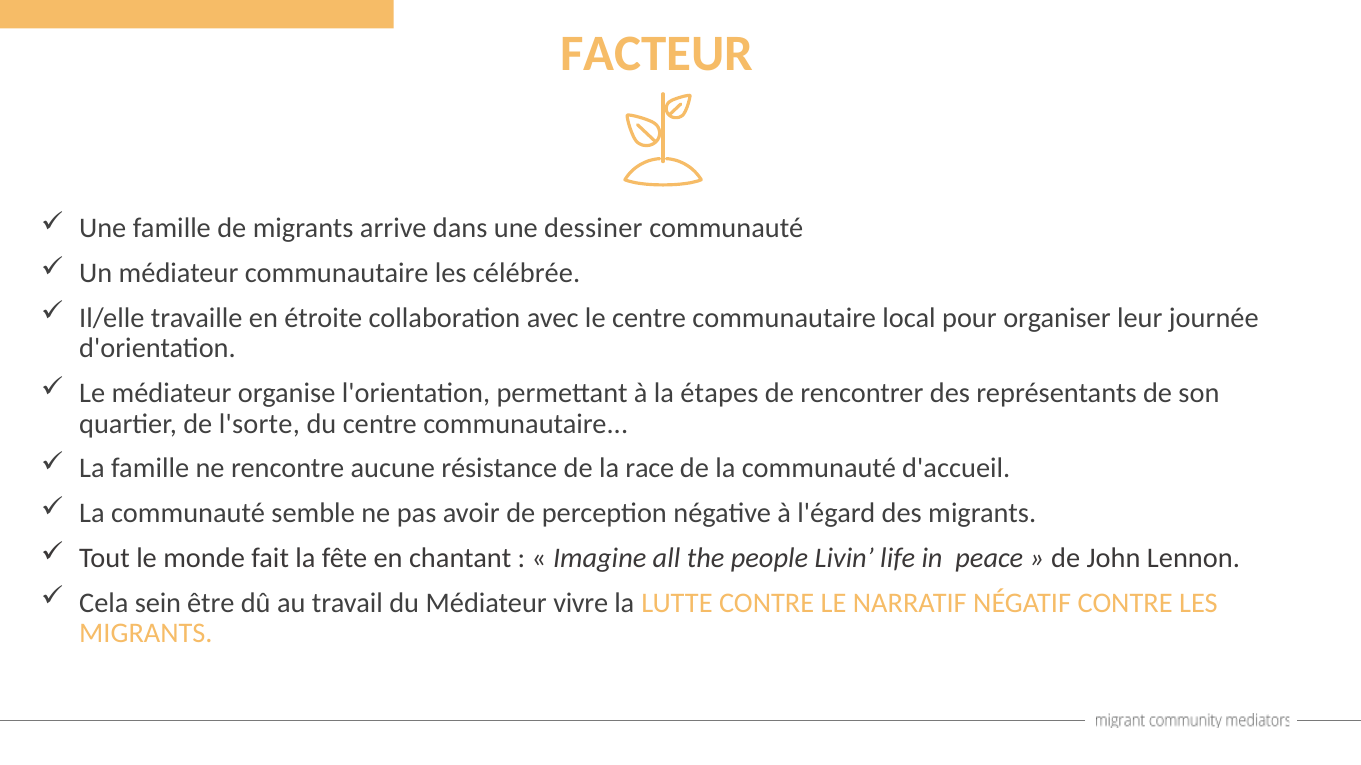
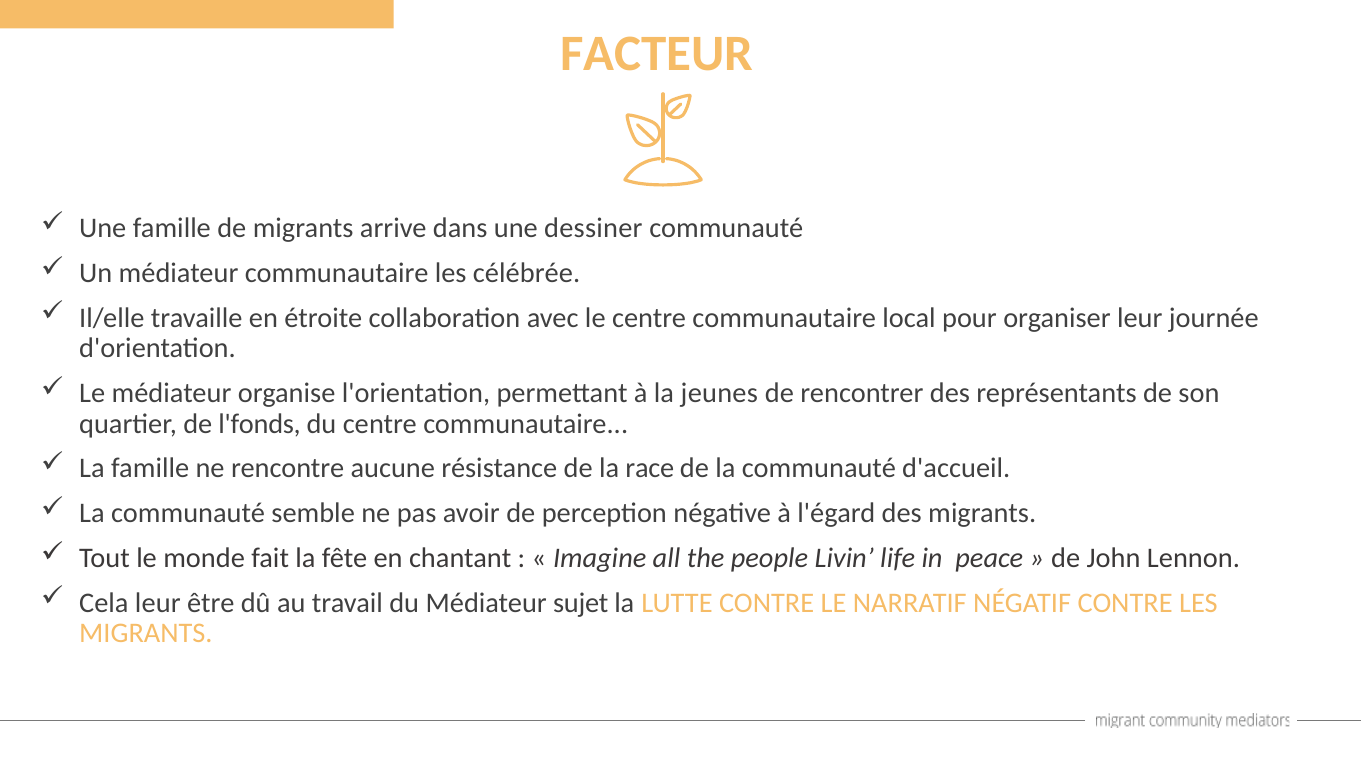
étapes: étapes -> jeunes (719, 393)
l'sorte: l'sorte -> l'fonds (260, 424)
Cela sein: sein -> leur (158, 603)
vivre: vivre -> sujet (581, 603)
